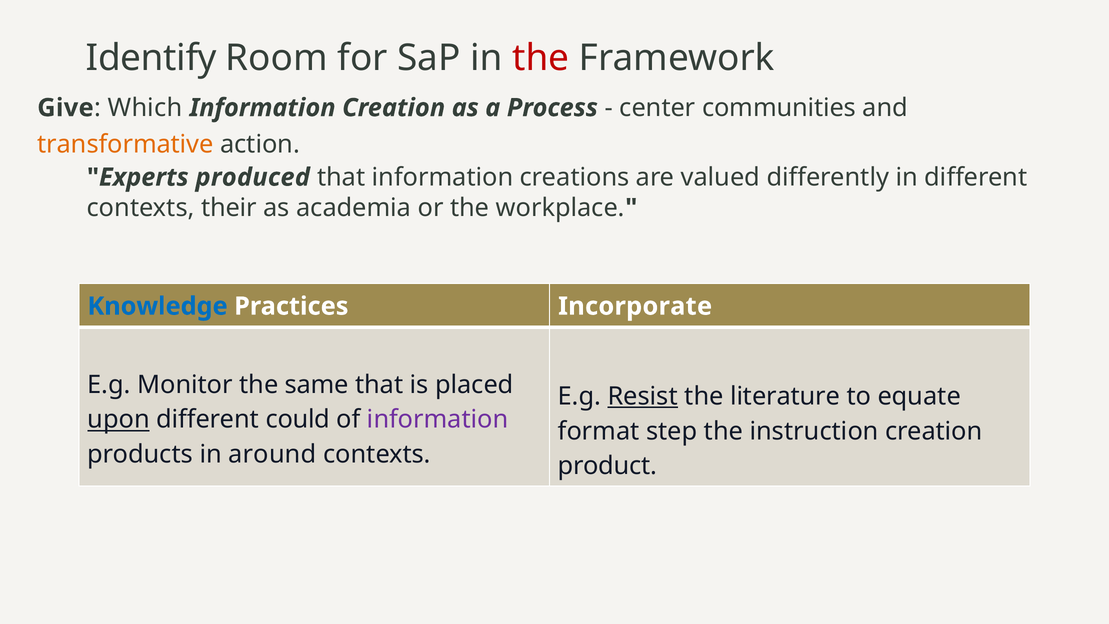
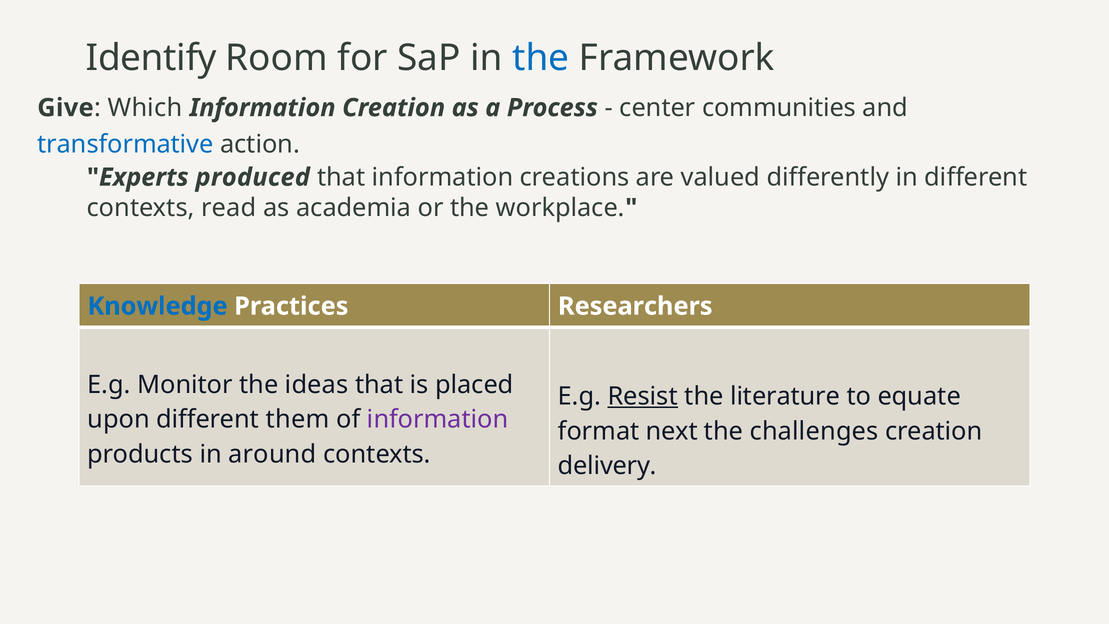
the colour: red -> blue (541, 58)
transformative colour: orange -> blue (125, 144)
their: their -> read (229, 208)
Incorporate: Incorporate -> Researchers (635, 306)
same: same -> ideas (317, 385)
upon underline: present -> none (119, 419)
could: could -> them (298, 419)
step: step -> next (672, 431)
instruction: instruction -> challenges (814, 431)
product: product -> delivery (607, 466)
